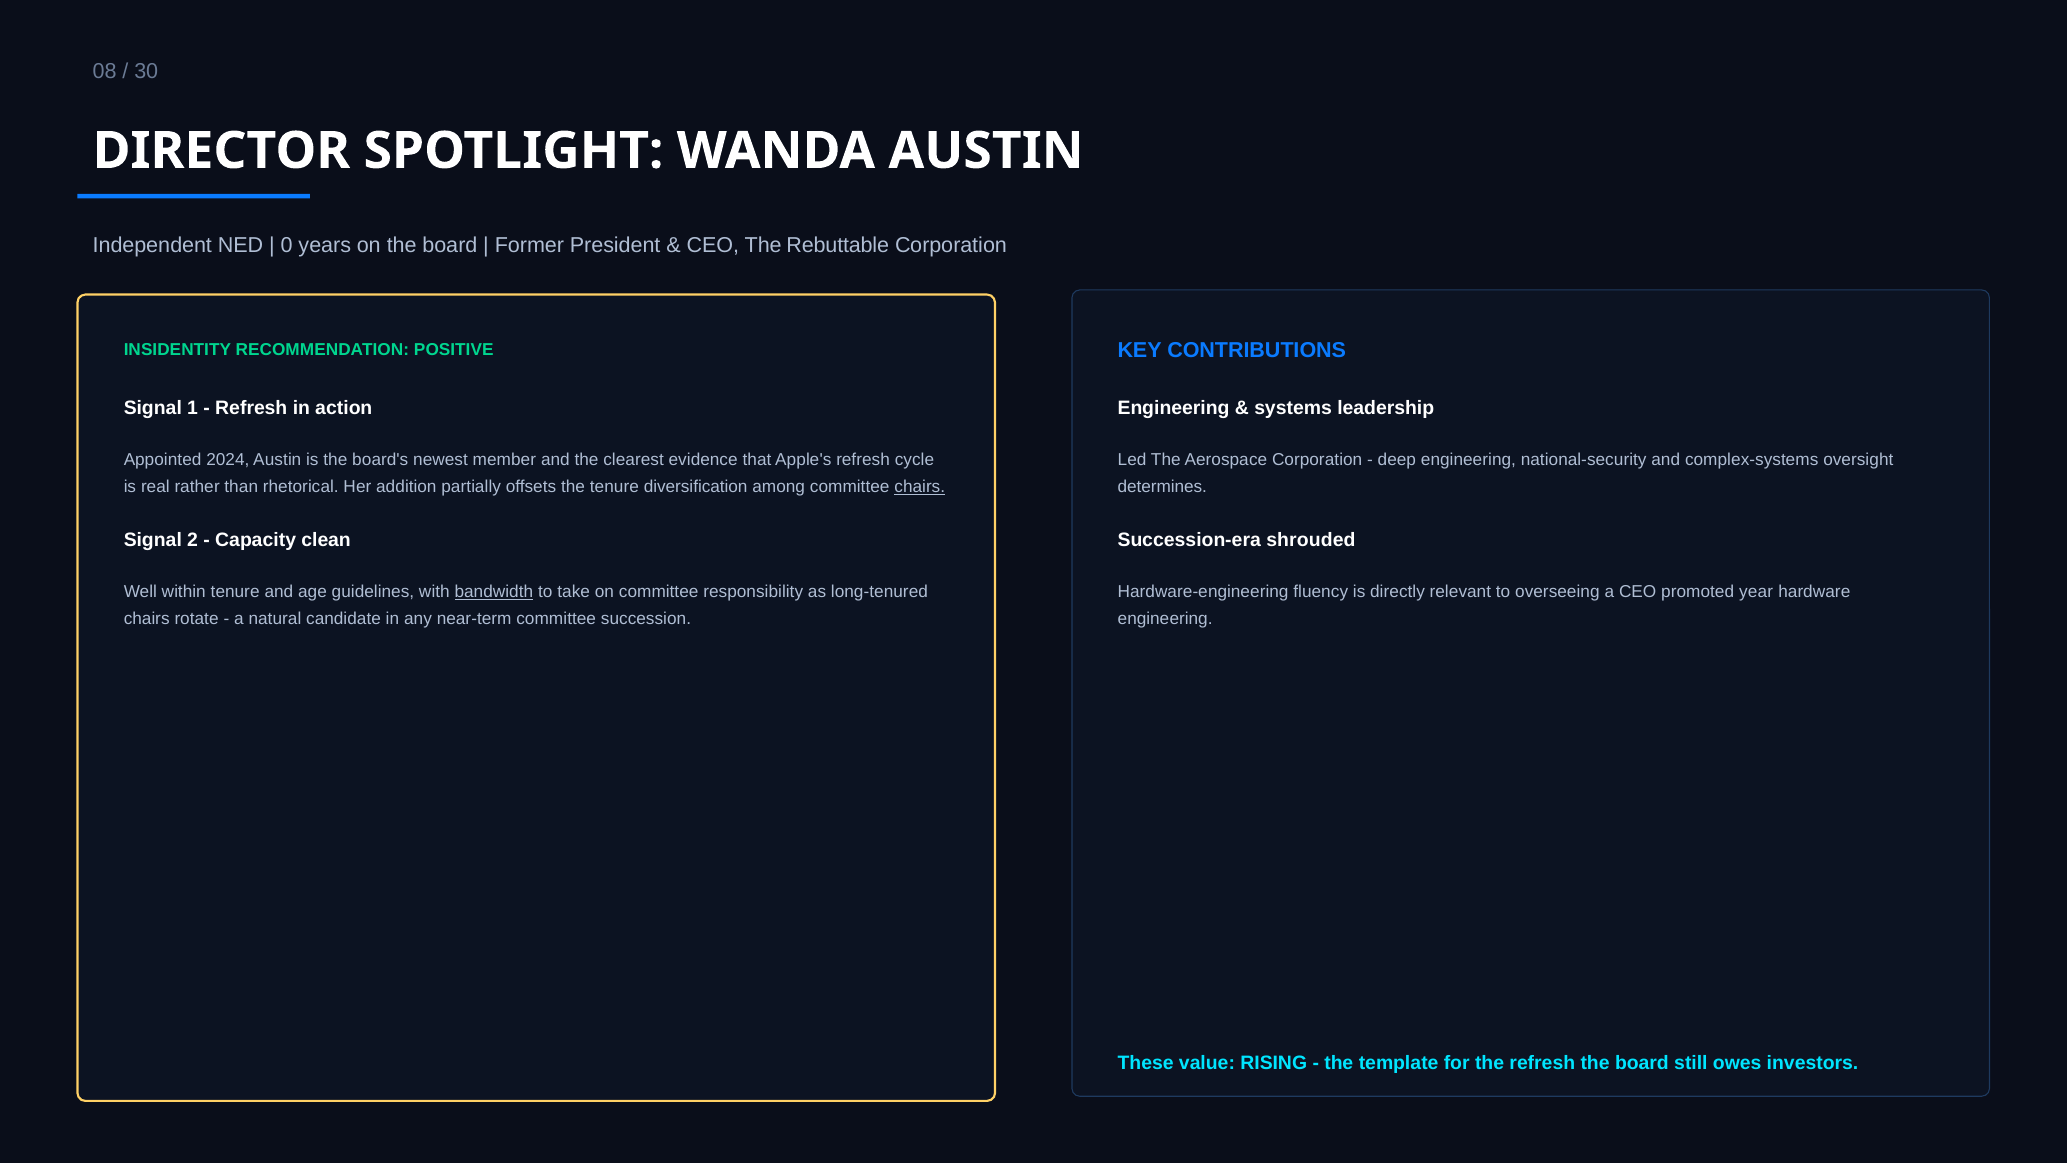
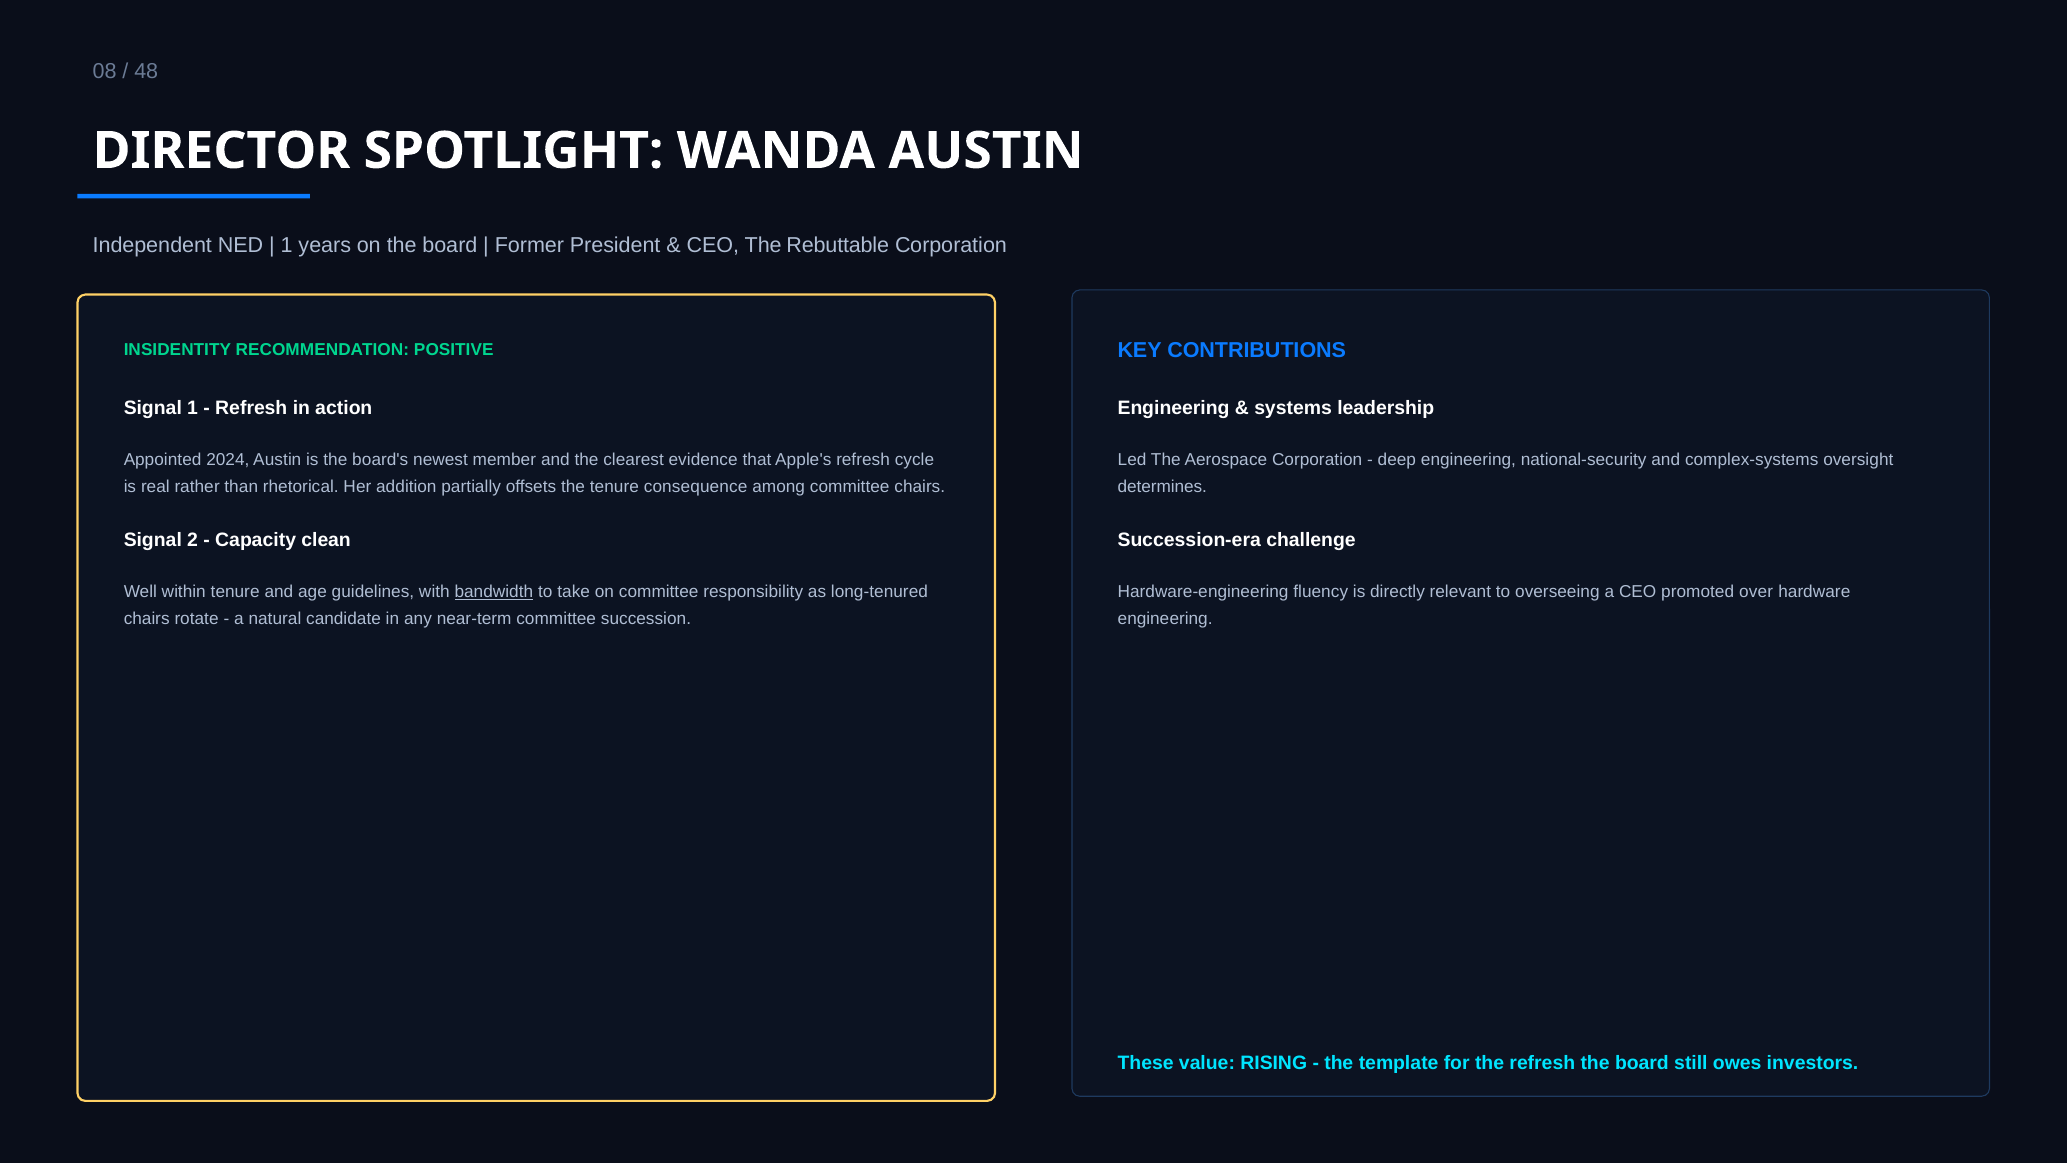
30: 30 -> 48 (146, 71)
0: 0 -> 1 (287, 246)
diversification: diversification -> consequence (696, 487)
chairs underline: present -> none (920, 487)
shrouded: shrouded -> challenge (1311, 540)
year: year -> over (1756, 592)
